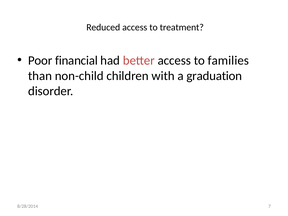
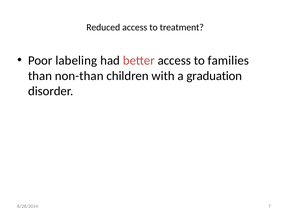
financial: financial -> labeling (76, 60)
non-child: non-child -> non-than (79, 76)
